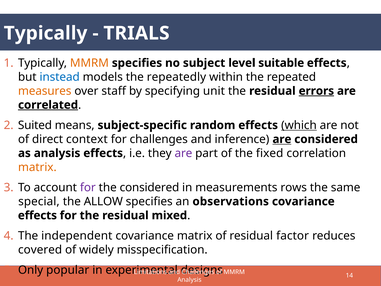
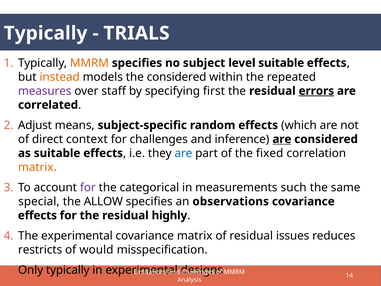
instead colour: blue -> orange (60, 77)
the repeatedly: repeatedly -> considered (177, 77)
measures colour: orange -> purple (45, 91)
unit: unit -> first (214, 91)
correlated underline: present -> none (48, 105)
Suited: Suited -> Adjust (35, 125)
which underline: present -> none (299, 125)
as analysis: analysis -> suitable (57, 153)
are colour: purple -> blue (183, 153)
the considered: considered -> categorical (149, 187)
rows: rows -> such (294, 187)
mixed: mixed -> highly (169, 215)
The independent: independent -> experimental (77, 236)
factor: factor -> issues (293, 236)
covered: covered -> restricts (40, 250)
widely: widely -> would (96, 250)
Only popular: popular -> typically (68, 270)
